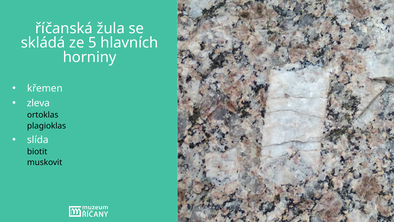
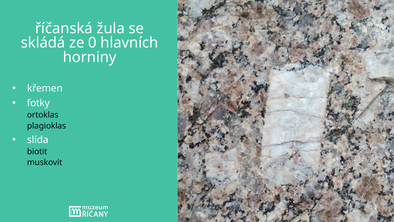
5: 5 -> 0 (92, 43)
zleva: zleva -> fotky (38, 103)
